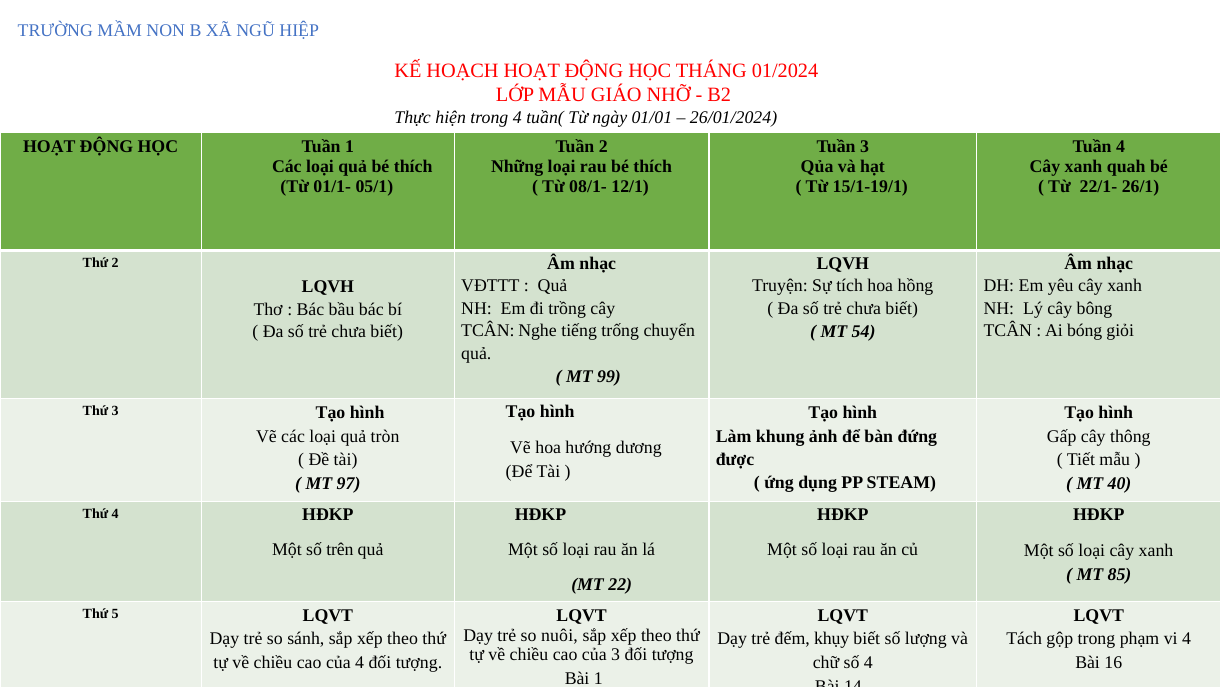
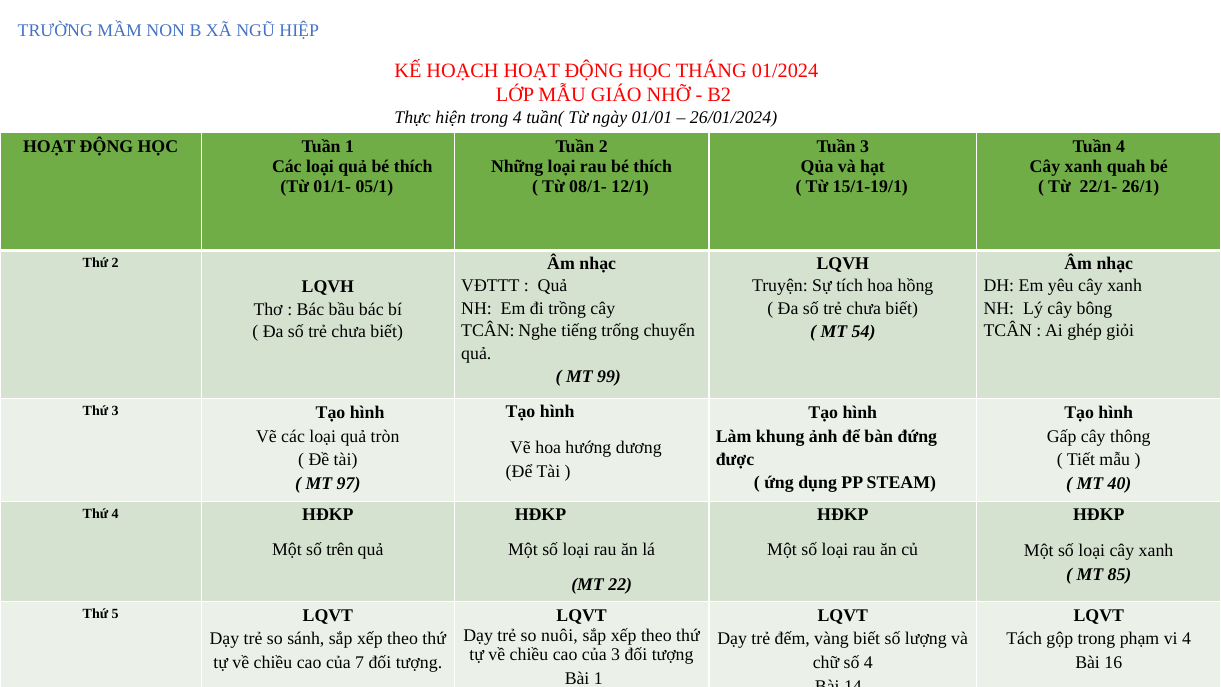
Ai bóng: bóng -> ghép (1085, 331)
khụy: khụy -> vàng (832, 639)
của 4: 4 -> 7 (360, 663)
